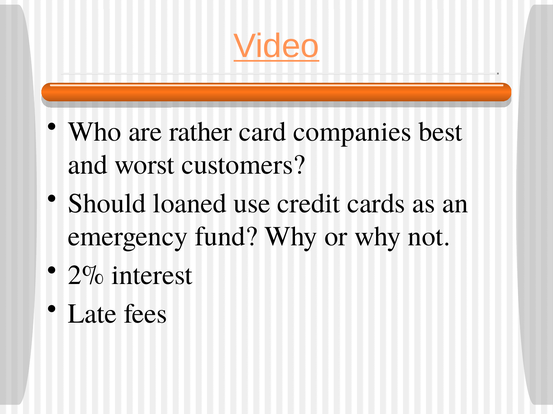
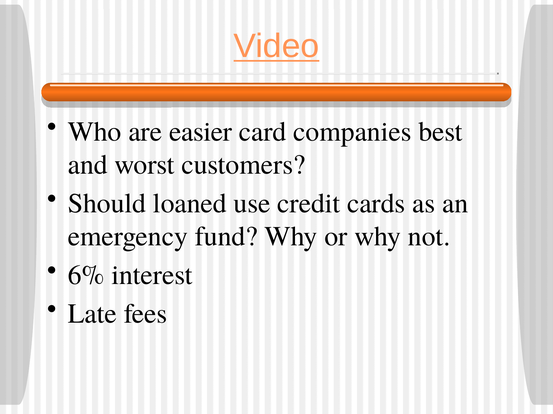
rather: rather -> easier (201, 132)
2%: 2% -> 6% (86, 276)
